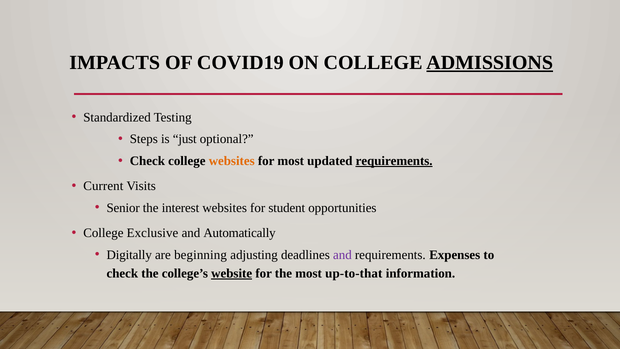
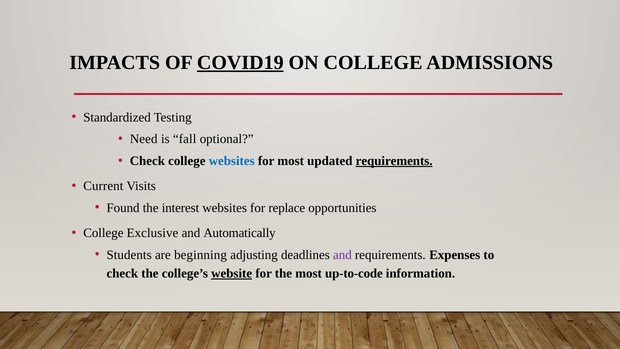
COVID19 underline: none -> present (240, 63)
ADMISSIONS underline: present -> none (490, 63)
Steps: Steps -> Need (144, 139)
just: just -> fall (185, 139)
websites colour: orange -> blue (232, 161)
Senior: Senior -> Found (123, 208)
student: student -> replace (287, 208)
Digitally: Digitally -> Students (129, 255)
up-to-that: up-to-that -> up-to-code (354, 273)
